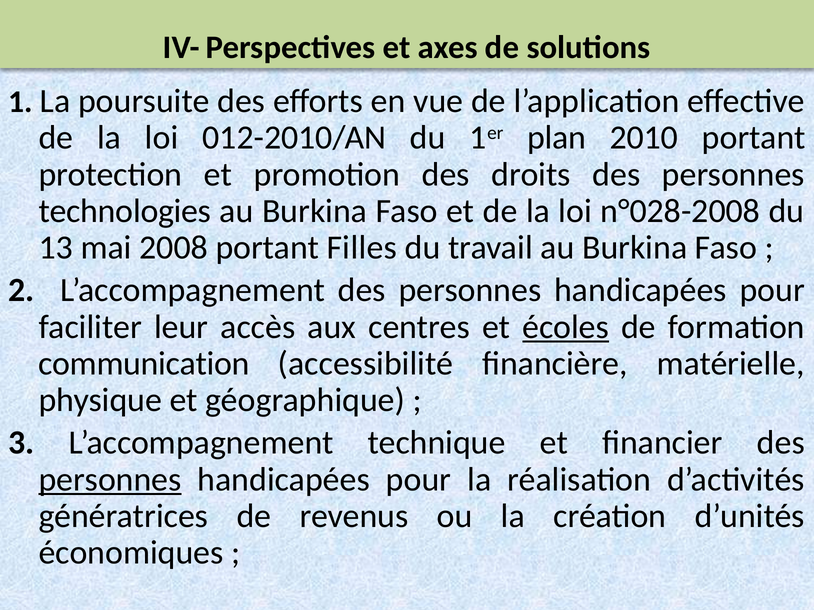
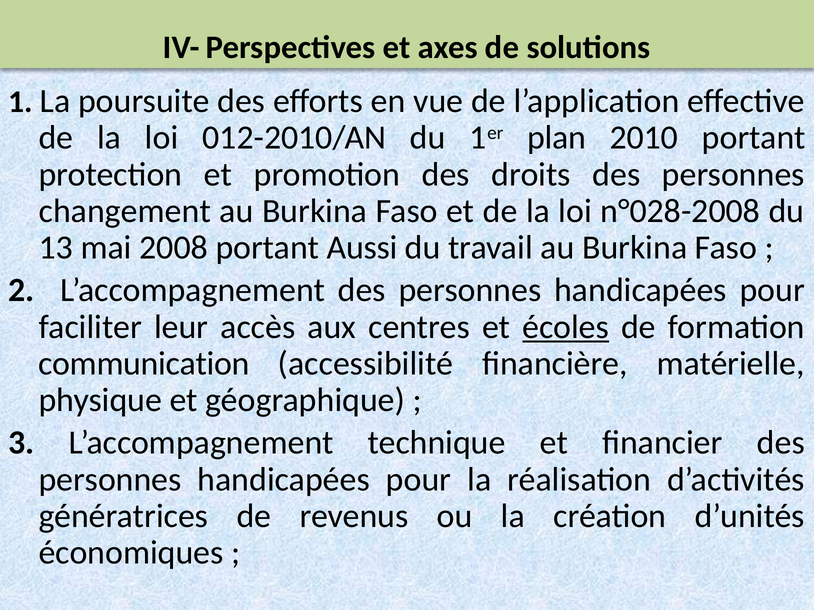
technologies: technologies -> changement (125, 211)
Filles: Filles -> Aussi (362, 248)
personnes underline: present -> none (110, 480)
